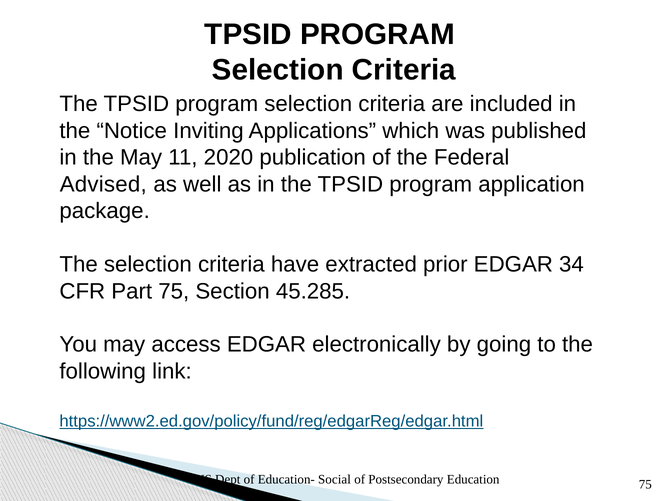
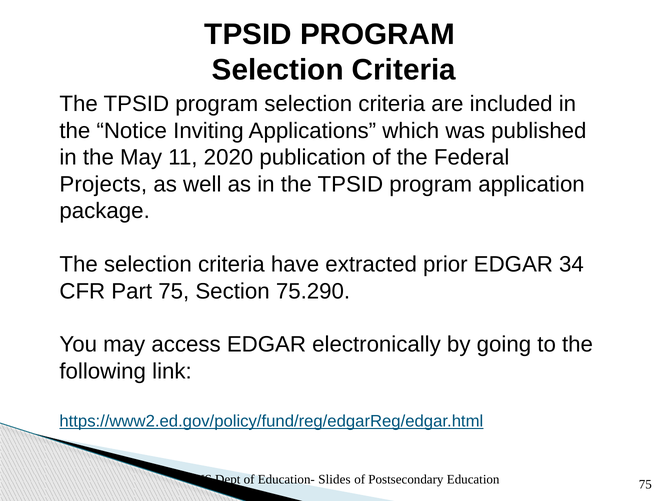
Advised: Advised -> Projects (103, 184)
45.285: 45.285 -> 75.290 (313, 291)
Social: Social -> Slides (334, 480)
